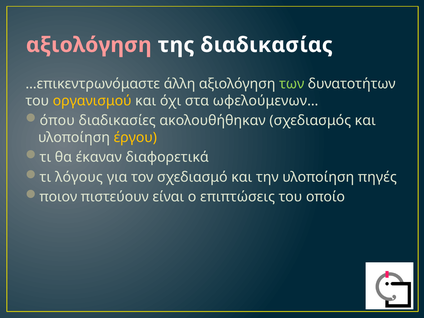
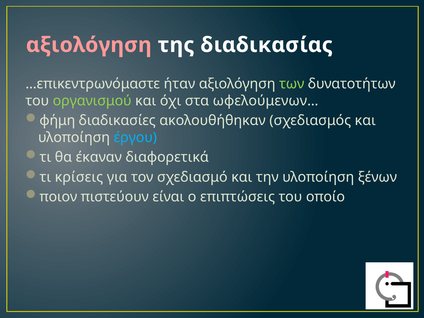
άλλη: άλλη -> ήταν (179, 84)
οργανισμού colour: yellow -> light green (92, 101)
όπου: όπου -> φήμη (57, 121)
έργου colour: yellow -> light blue (135, 138)
λόγους: λόγους -> κρίσεις (79, 177)
πηγές: πηγές -> ξένων (377, 177)
